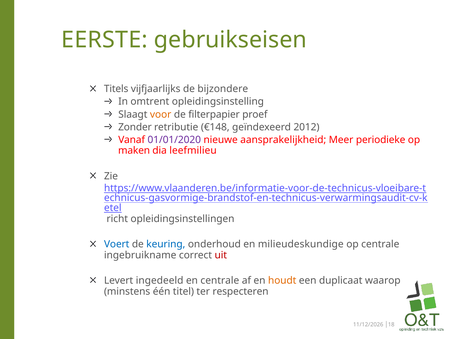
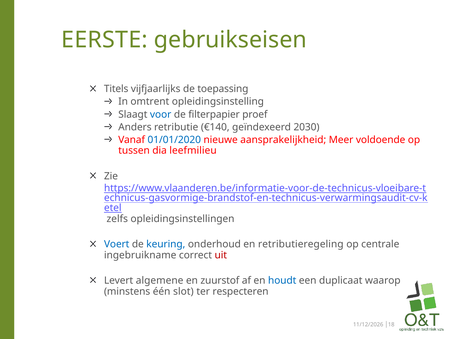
bijzondere: bijzondere -> toepassing (223, 89)
voor colour: orange -> blue (161, 115)
Zonder: Zonder -> Anders (135, 127)
€148: €148 -> €140 (215, 127)
2012: 2012 -> 2030 (306, 127)
01/01/2020 colour: purple -> blue (174, 140)
periodieke: periodieke -> voldoende (381, 140)
maken: maken -> tussen (134, 151)
richt: richt -> zelfs (117, 219)
milieudeskundige: milieudeskundige -> retributieregeling (301, 245)
ingedeeld: ingedeeld -> algemene (160, 281)
en centrale: centrale -> zuurstof (220, 281)
houdt colour: orange -> blue (282, 281)
titel: titel -> slot (183, 292)
